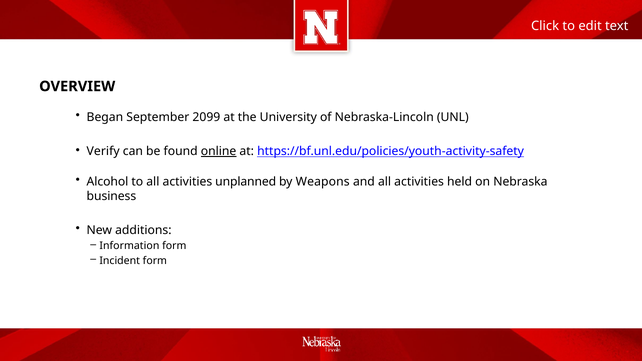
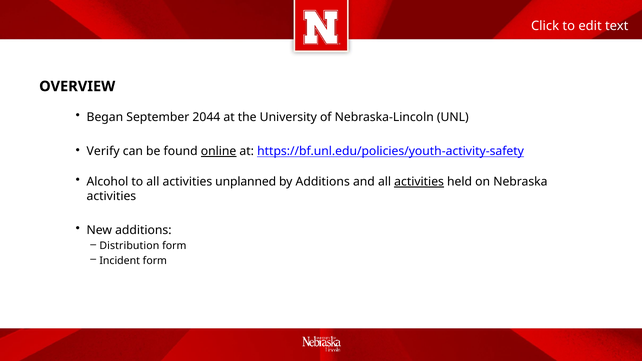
2099: 2099 -> 2044 (206, 117)
by Weapons: Weapons -> Additions (323, 182)
activities underline: none -> present (419, 182)
business: business -> activities (111, 196)
Information: Information -> Distribution (129, 246)
